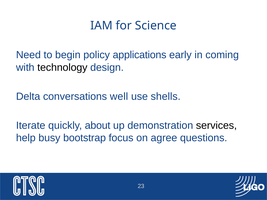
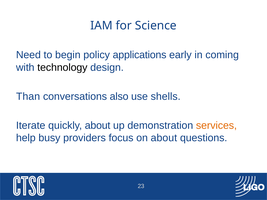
Delta: Delta -> Than (28, 97)
well: well -> also (119, 97)
services colour: black -> orange (216, 126)
bootstrap: bootstrap -> providers (85, 138)
on agree: agree -> about (164, 138)
